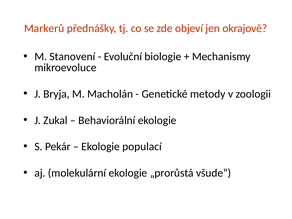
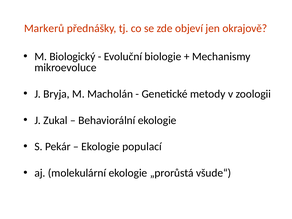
Stanovení: Stanovení -> Biologický (72, 57)
